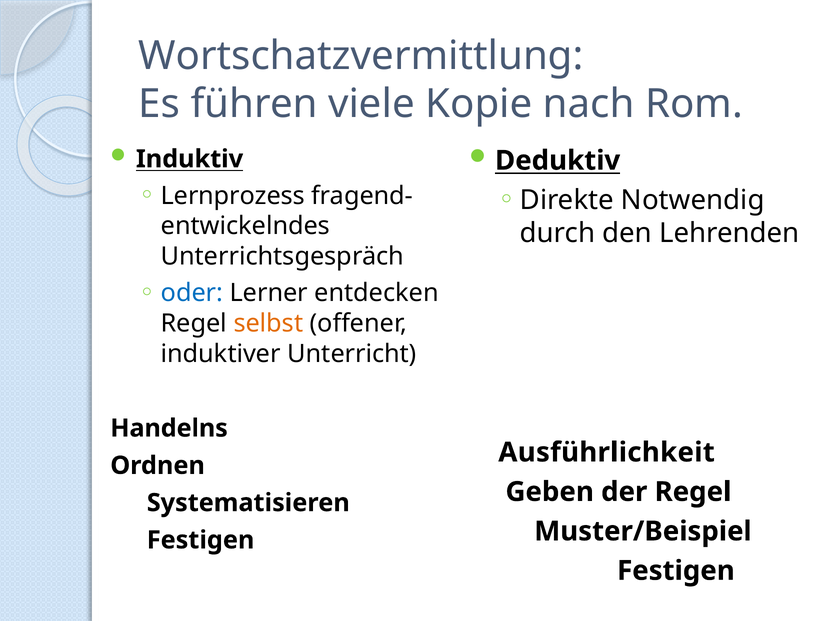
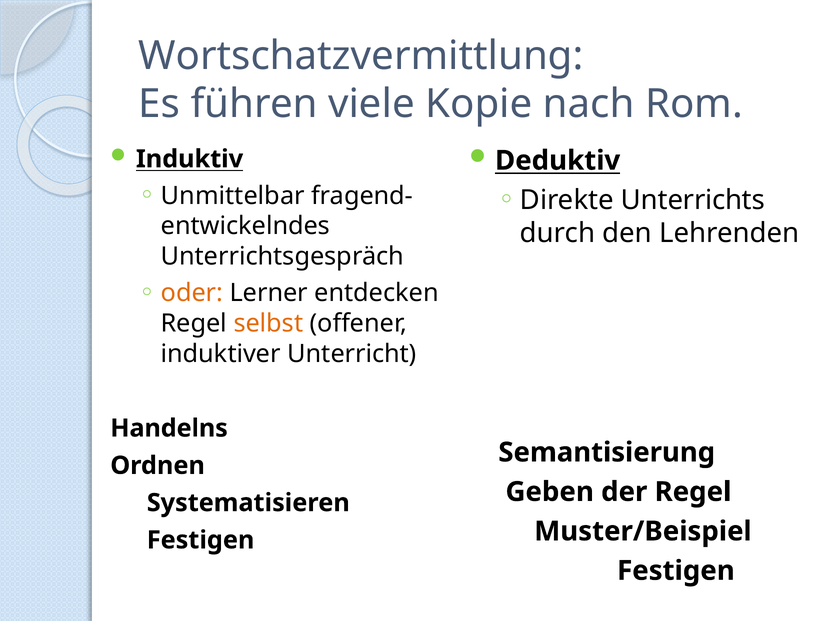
Lernprozess: Lernprozess -> Unmittelbar (233, 196)
Notwendig: Notwendig -> Unterrichts (693, 200)
oder colour: blue -> orange (192, 293)
Ausführlichkeit: Ausführlichkeit -> Semantisierung (607, 453)
